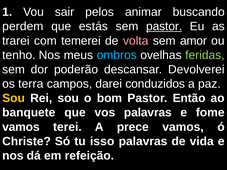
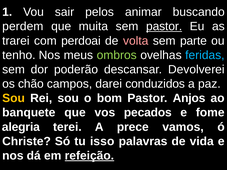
estás: estás -> muita (93, 26)
temerei: temerei -> perdoai (81, 41)
amor: amor -> parte (193, 41)
ombros colour: light blue -> light green (117, 55)
feridas colour: light green -> light blue (205, 55)
terra: terra -> chão (31, 84)
Então: Então -> Anjos (189, 98)
vos palavras: palavras -> pecados (148, 113)
vamos: vamos -> alegria (21, 127)
refeição underline: none -> present (89, 156)
